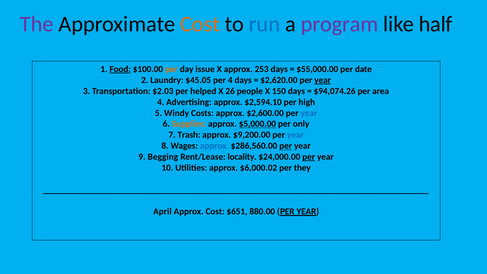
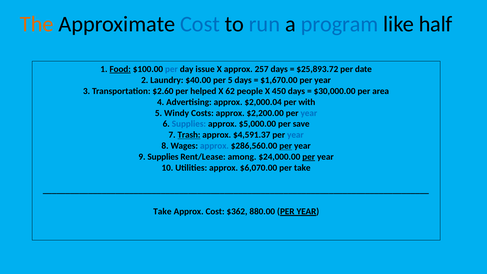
The colour: purple -> orange (37, 24)
Cost colour: orange -> blue (200, 24)
program colour: purple -> blue (340, 24)
per colour: orange -> blue (171, 69)
253: 253 -> 257 (262, 69)
$55,000.00: $55,000.00 -> $25,893.72 (317, 69)
$45.05: $45.05 -> $40.00 (198, 80)
per 4: 4 -> 5 (230, 80)
$2,620.00: $2,620.00 -> $1,670.00 (279, 80)
year underline: present -> none (323, 80)
$2.03: $2.03 -> $2.60 (163, 91)
26: 26 -> 62 (230, 91)
150: 150 -> 450 (279, 91)
$94,074.26: $94,074.26 -> $30,000.00 (335, 91)
$2,594.10: $2,594.10 -> $2,000.04 (263, 102)
high: high -> with (307, 102)
$2,600.00: $2,600.00 -> $2,200.00 (265, 113)
Supplies colour: orange -> blue (189, 124)
$5,000.00 underline: present -> none (257, 124)
only: only -> save (301, 124)
Trash underline: none -> present (189, 135)
$9,200.00: $9,200.00 -> $4,591.37 (252, 135)
9 Begging: Begging -> Supplies (163, 157)
locality: locality -> among (242, 157)
$6,000.02: $6,000.02 -> $6,070.00 (259, 168)
per they: they -> take (302, 168)
April: April -> Take (162, 212)
$651: $651 -> $362 (237, 212)
